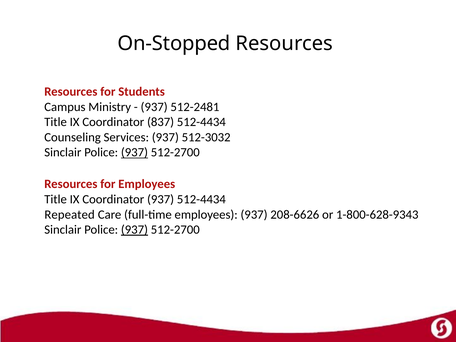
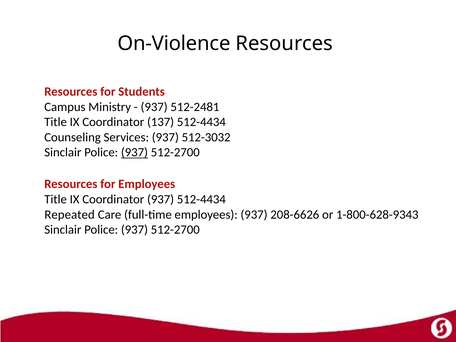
On-Stopped: On-Stopped -> On-Violence (174, 44)
837: 837 -> 137 (161, 122)
937 underline: present -> none (134, 230)
